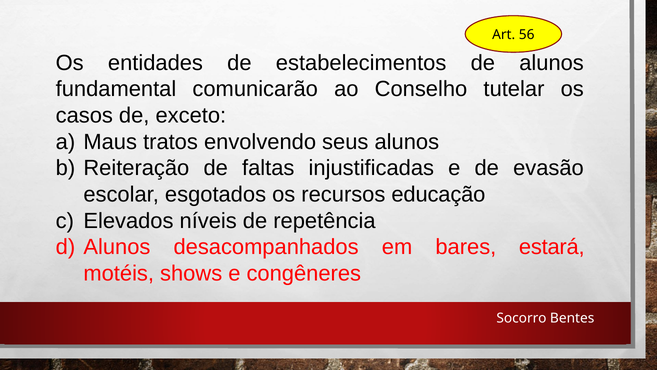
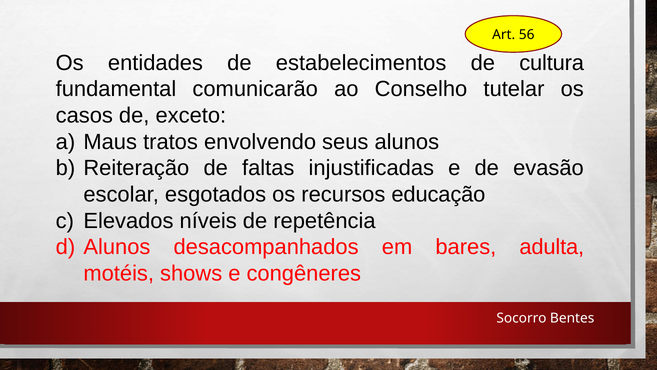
de alunos: alunos -> cultura (552, 63)
estará: estará -> adulta (552, 247)
